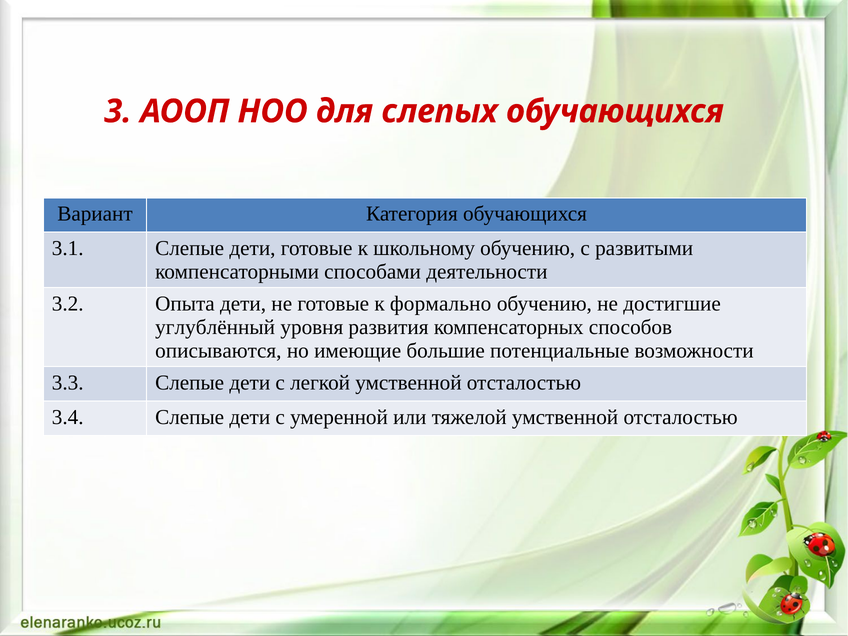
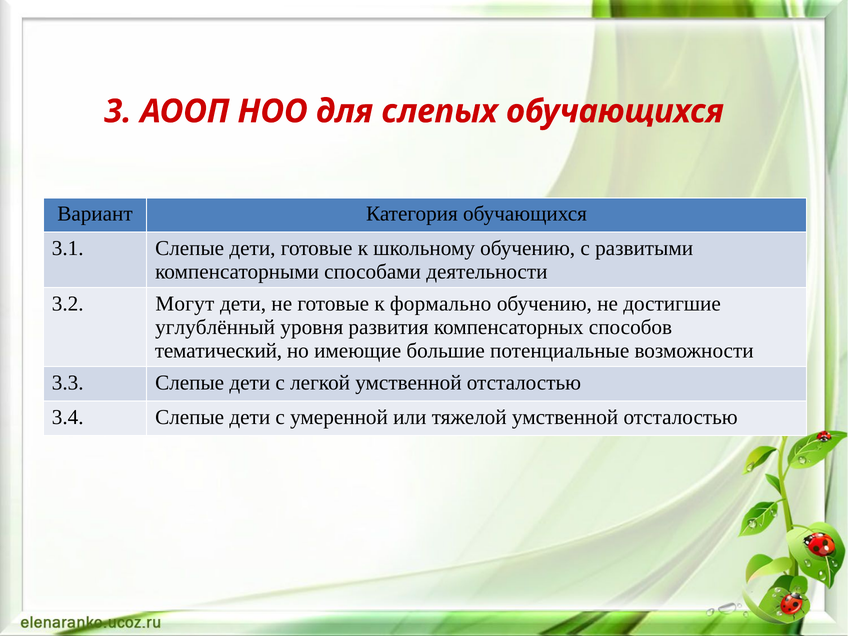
Опыта: Опыта -> Могут (185, 304)
описываются: описываются -> тематический (218, 351)
